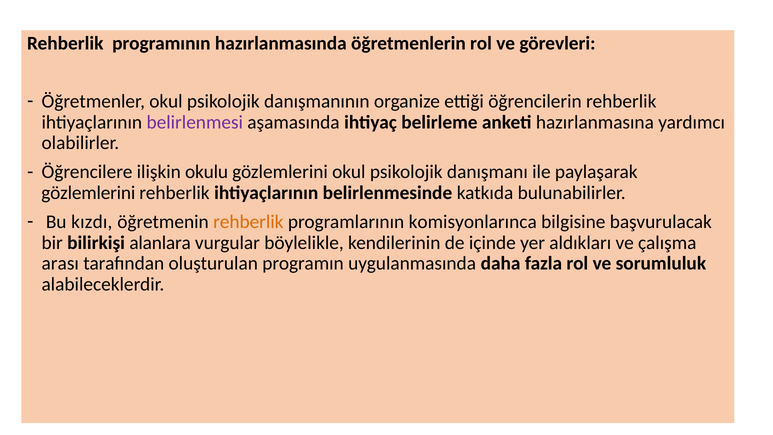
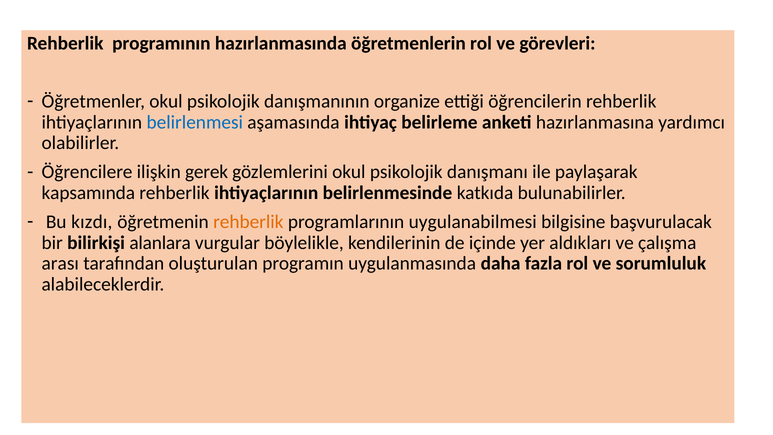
belirlenmesi colour: purple -> blue (195, 122)
okulu: okulu -> gerek (207, 172)
gözlemlerini: gözlemlerini -> kapsamında (88, 193)
komisyonlarınca: komisyonlarınca -> uygulanabilmesi (473, 222)
